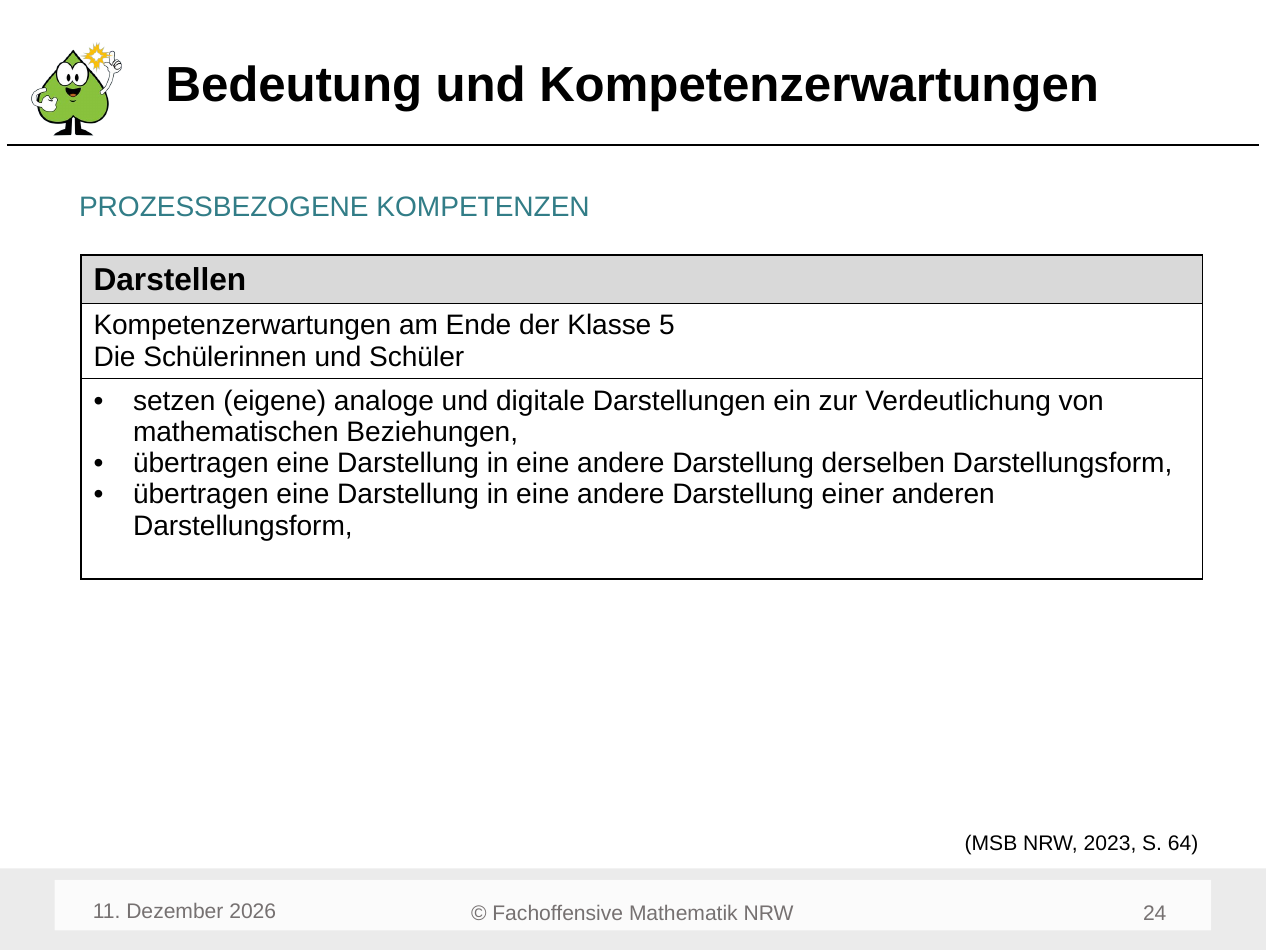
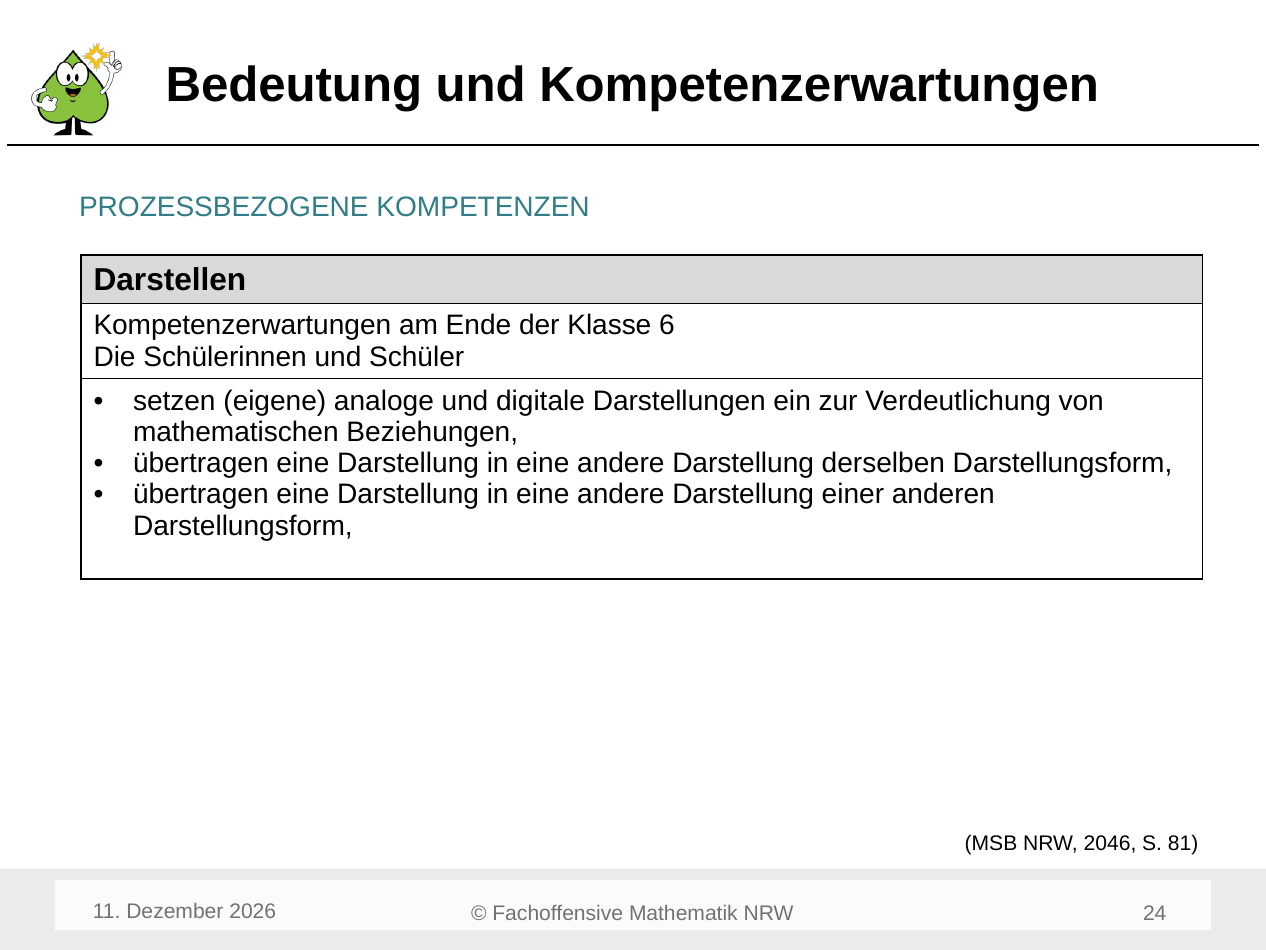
5: 5 -> 6 (667, 325)
2023: 2023 -> 2046 (1110, 843)
64: 64 -> 81 (1183, 843)
